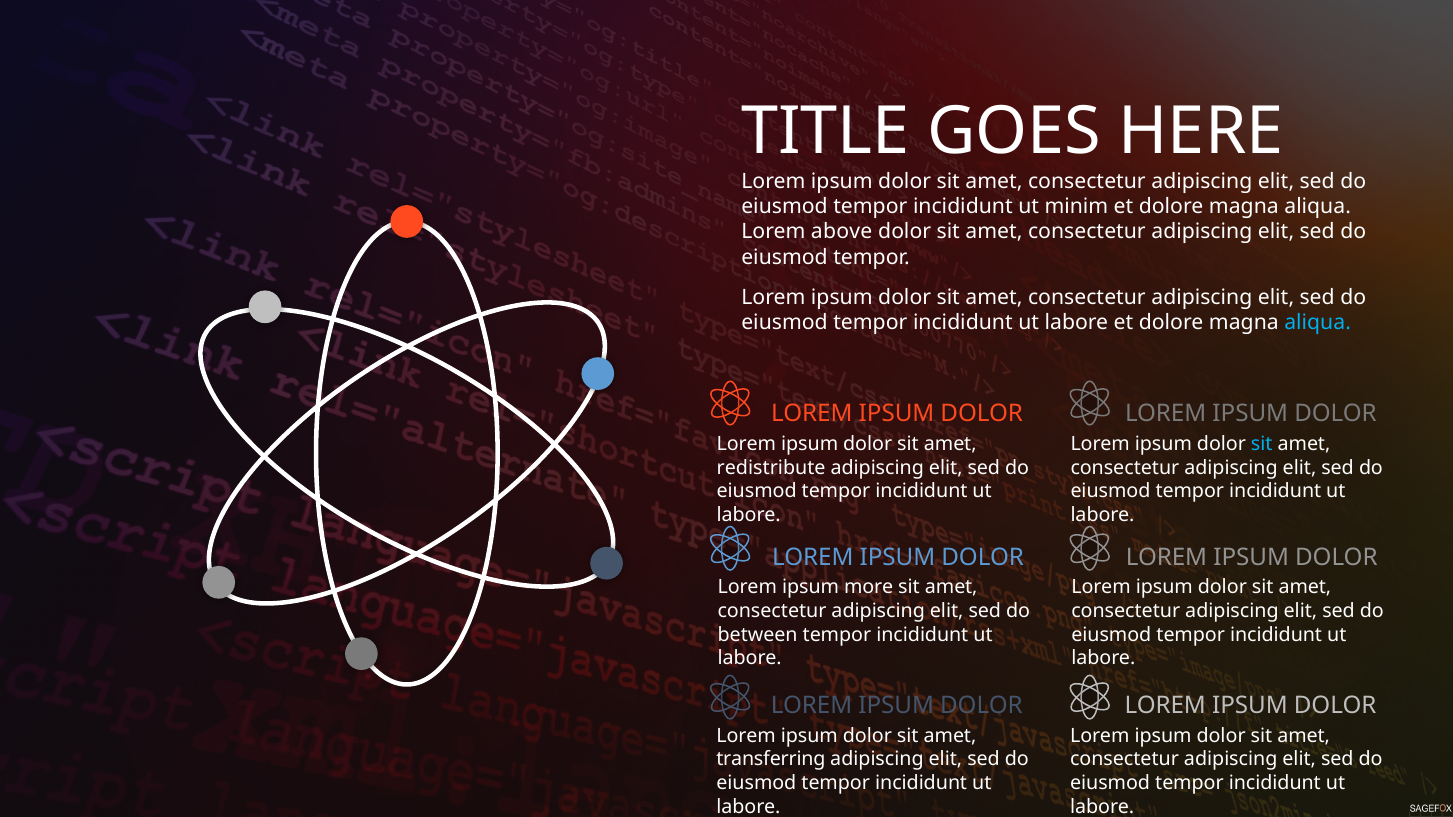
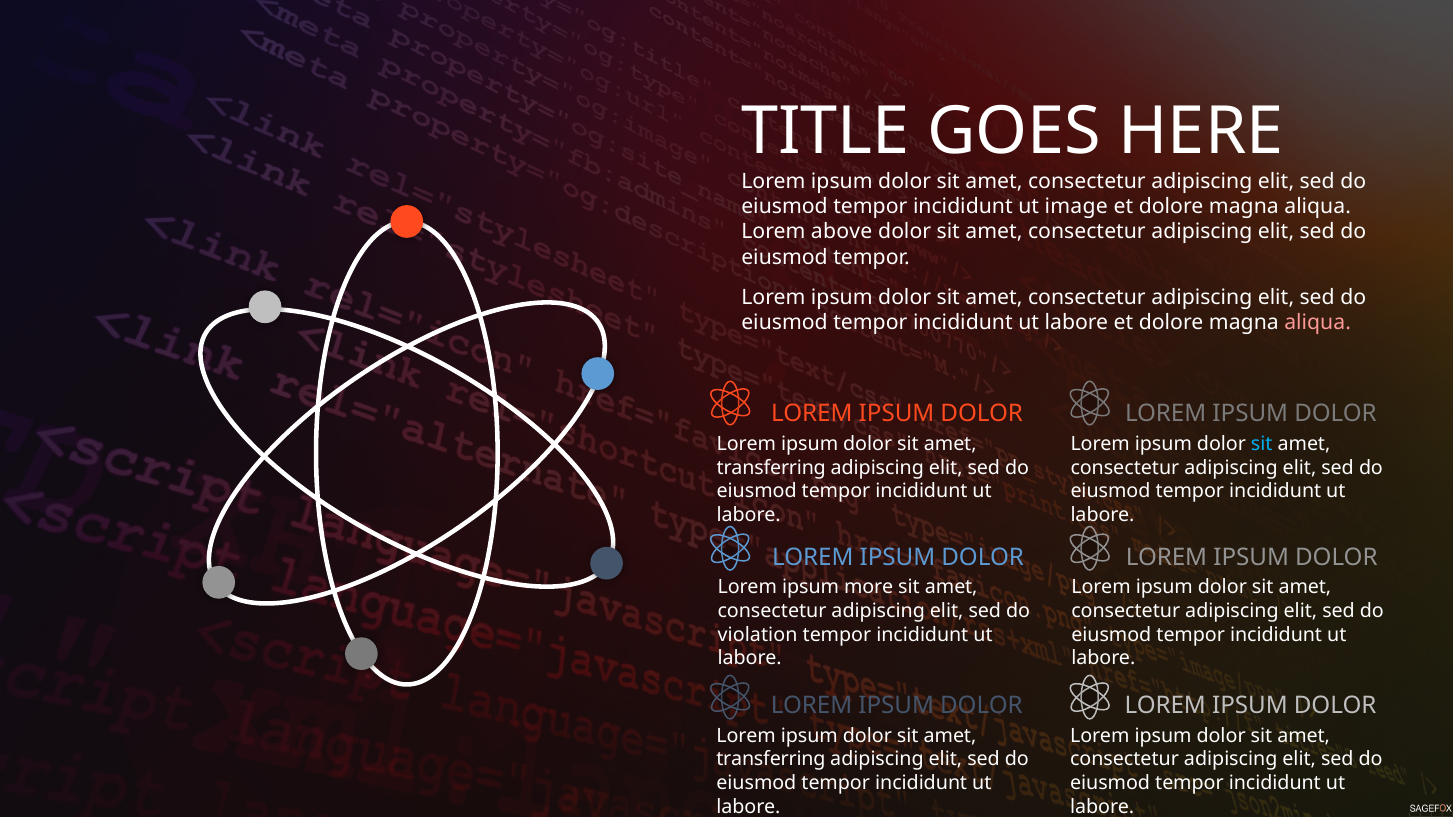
minim: minim -> image (1076, 207)
aliqua colour: light blue -> pink (1318, 323)
redistribute: redistribute -> transferring (771, 468)
between: between -> violation (758, 635)
